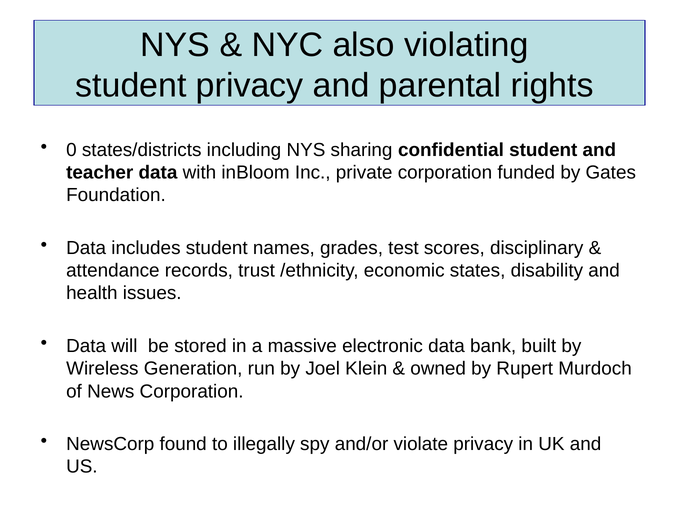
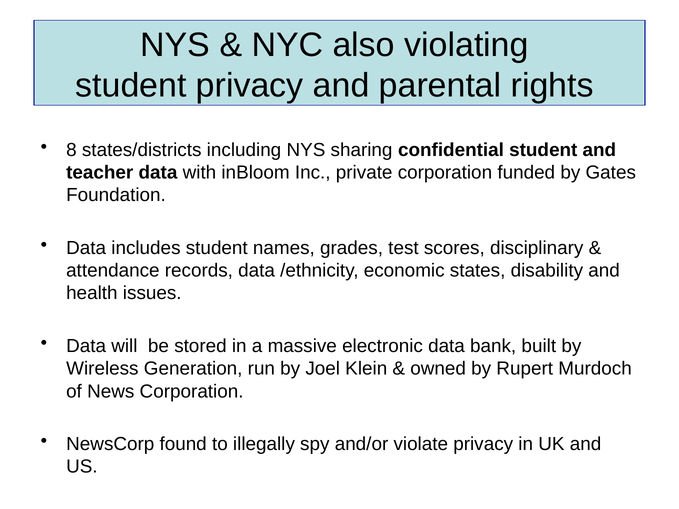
0: 0 -> 8 (71, 150)
records trust: trust -> data (257, 271)
